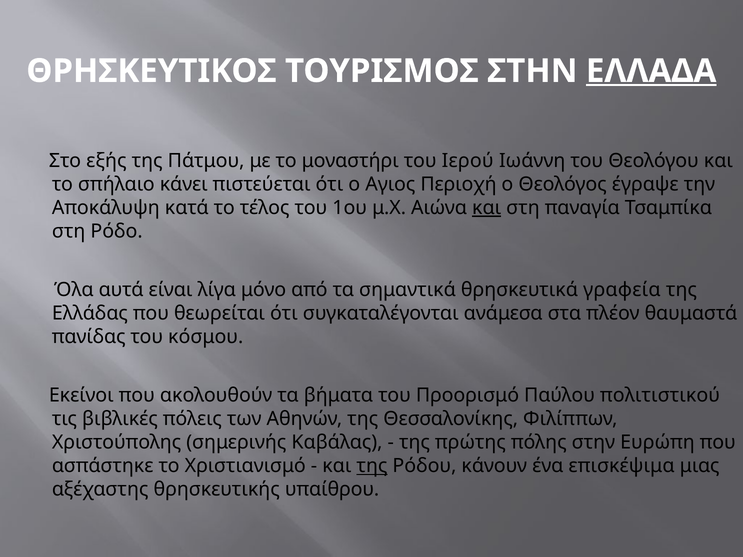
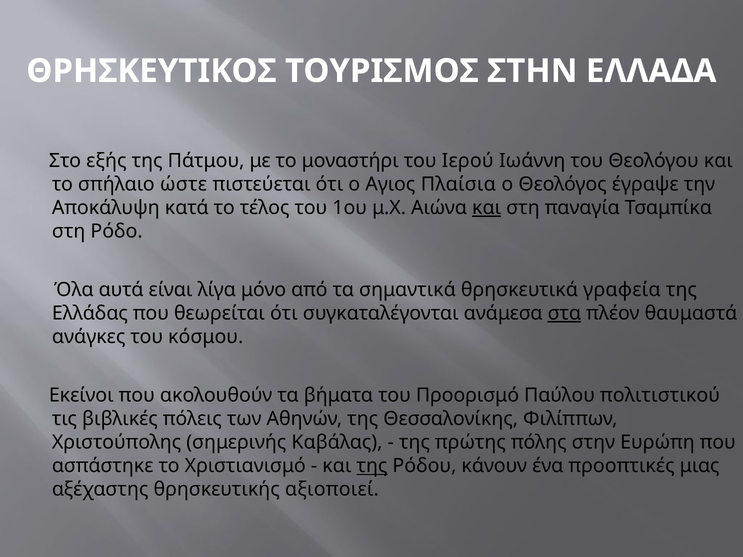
ΕΛΛΑΔΑ underline: present -> none (651, 71)
κάνει: κάνει -> ώστε (184, 184)
Περιοχή: Περιοχή -> Πλαίσια (458, 184)
στα underline: none -> present (564, 314)
πανίδας: πανίδας -> ανάγκες (89, 337)
επισκέψιμα: επισκέψιμα -> προοπτικές (622, 466)
υπαίθρου: υπαίθρου -> αξιοποιεί (332, 490)
